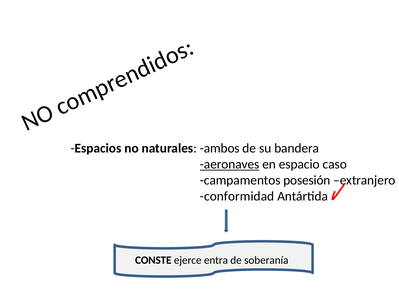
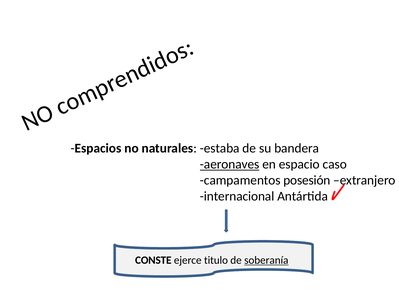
ambos: ambos -> estaba (220, 148)
conformidad: conformidad -> internacional (237, 196)
entra: entra -> titulo (216, 260)
soberanía underline: none -> present (266, 260)
